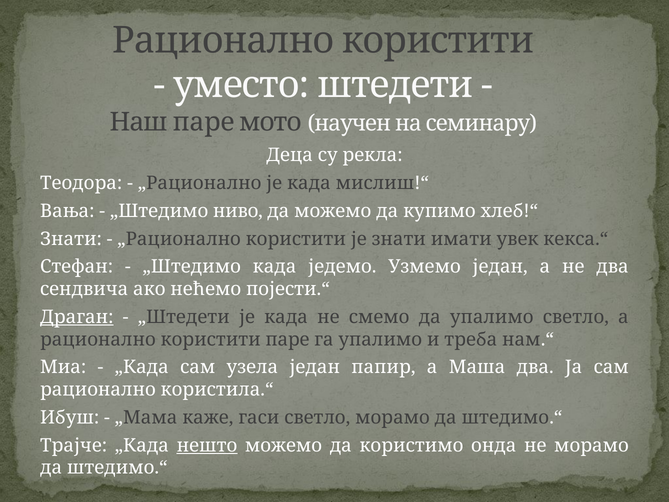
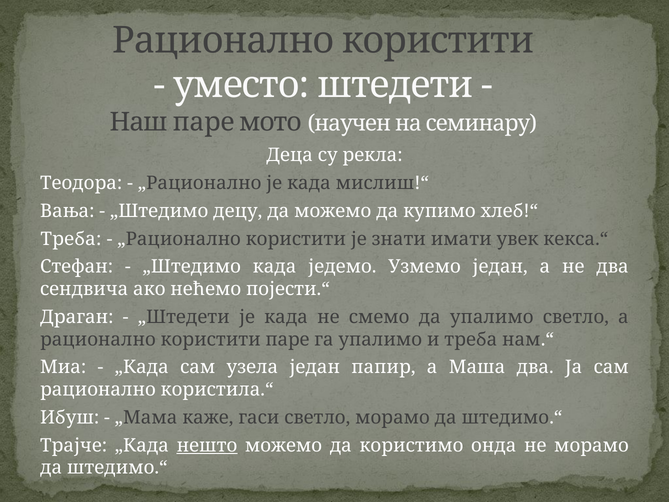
ниво: ниво -> децу (238, 211)
Знати: Знати -> Треба (71, 239)
Драган underline: present -> none (77, 317)
